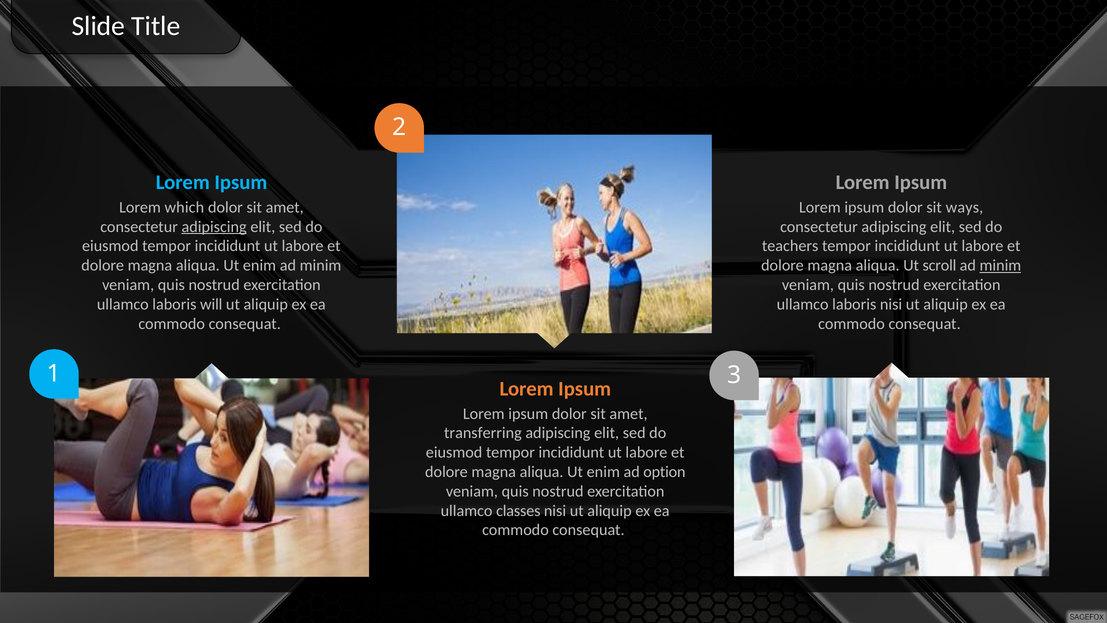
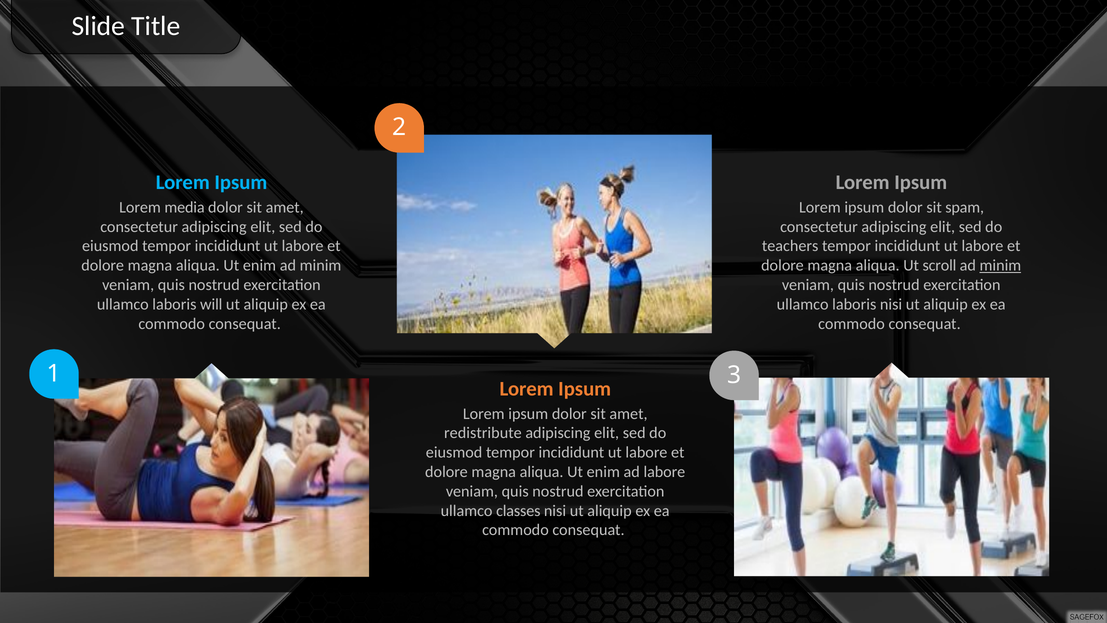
which: which -> media (185, 207)
ways: ways -> spam (965, 207)
adipiscing underline: present -> none (214, 227)
transferring: transferring -> redistribute (483, 433)
ad option: option -> labore (664, 472)
